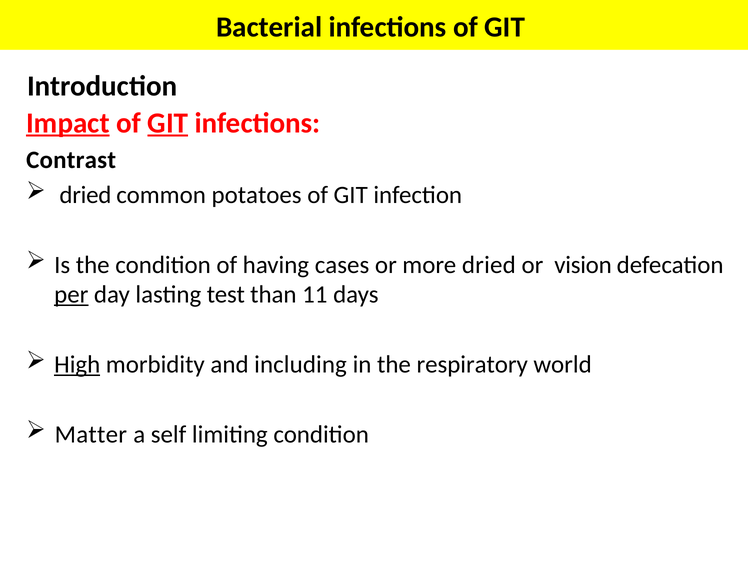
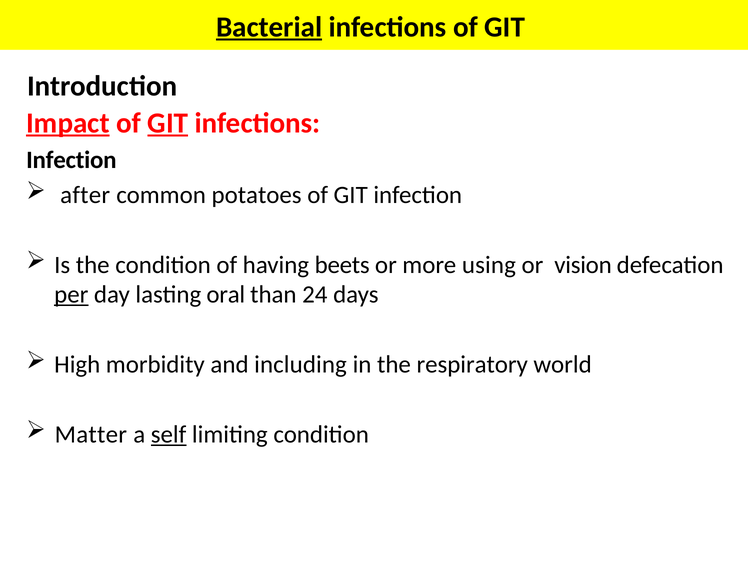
Bacterial underline: none -> present (269, 27)
Contrast: Contrast -> Infection (71, 160)
dried: dried -> after (85, 195)
cases: cases -> beets (342, 265)
more dried: dried -> using (489, 265)
test: test -> oral (226, 295)
11: 11 -> 24 (315, 295)
High underline: present -> none (77, 365)
self underline: none -> present (169, 434)
